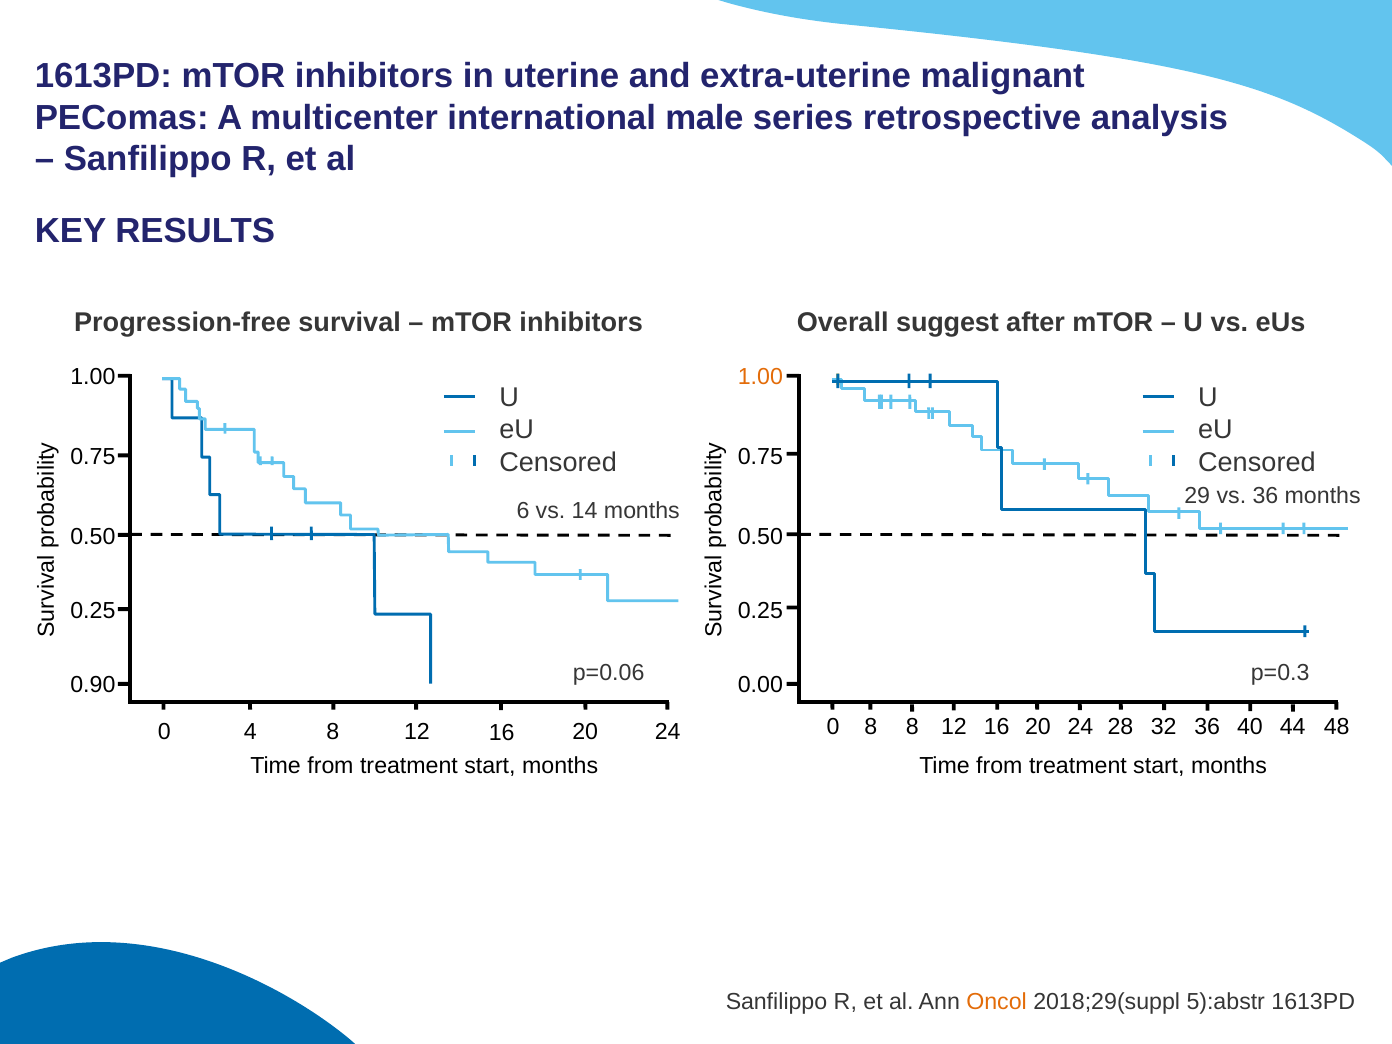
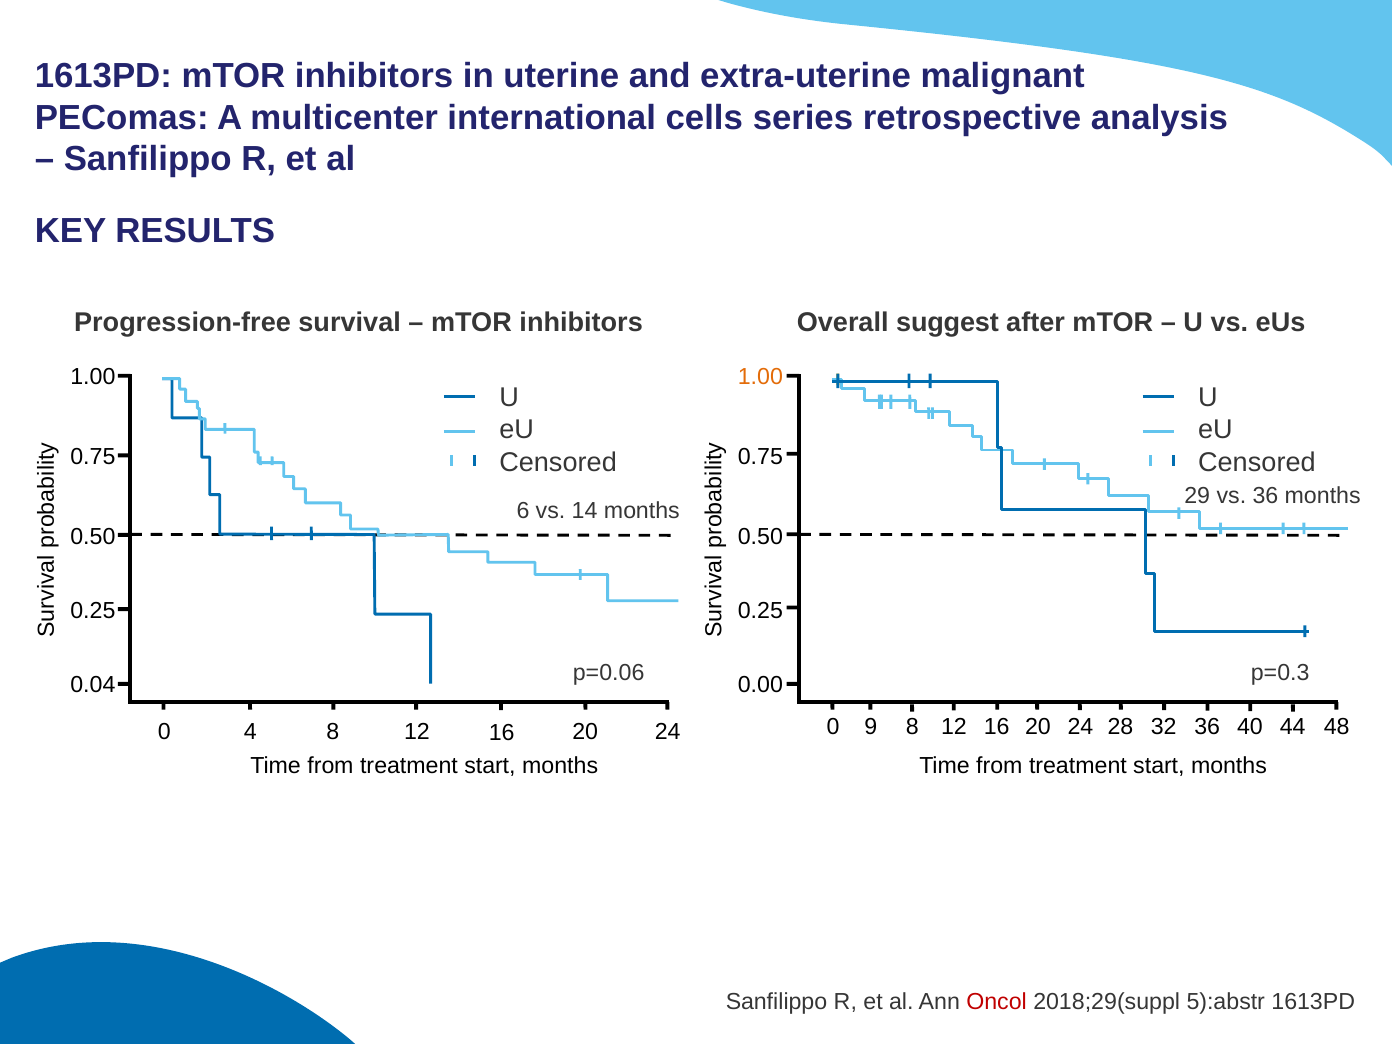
male: male -> cells (704, 118)
0.90: 0.90 -> 0.04 (93, 685)
0 8: 8 -> 9 (871, 727)
Oncol colour: orange -> red (997, 1001)
